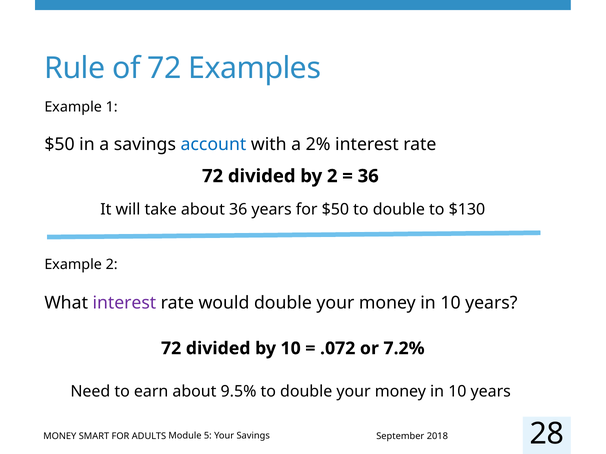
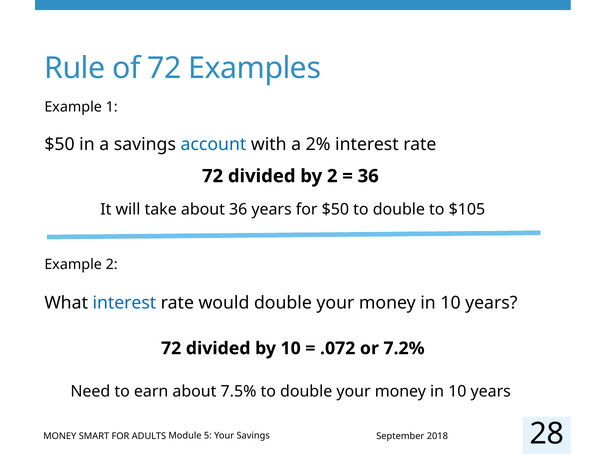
$130: $130 -> $105 (467, 210)
interest colour: purple -> blue (124, 303)
9.5%: 9.5% -> 7.5% (239, 392)
